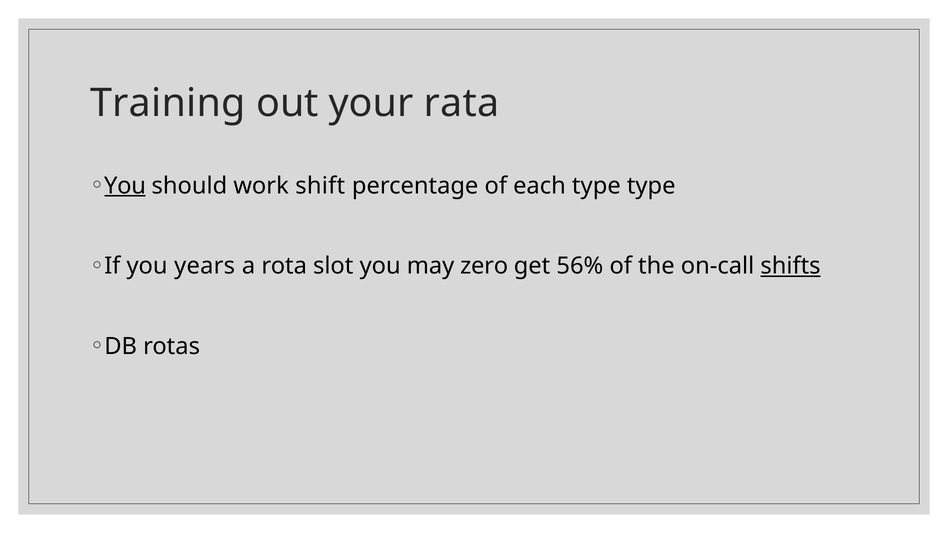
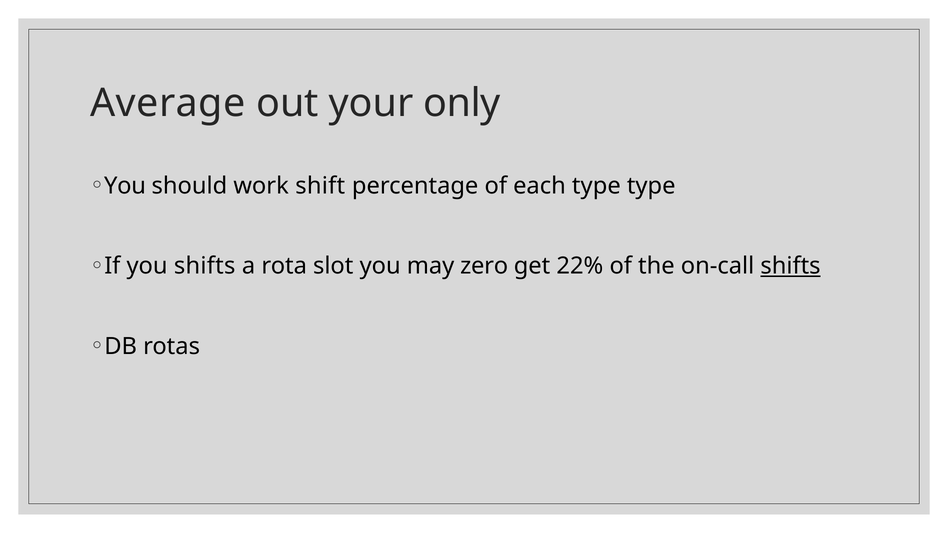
Training: Training -> Average (168, 103)
rata: rata -> only (462, 103)
You underline: present -> none (125, 186)
you years: years -> shifts (205, 266)
56%: 56% -> 22% (580, 266)
